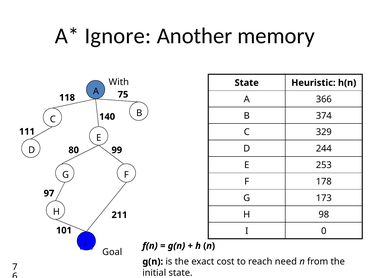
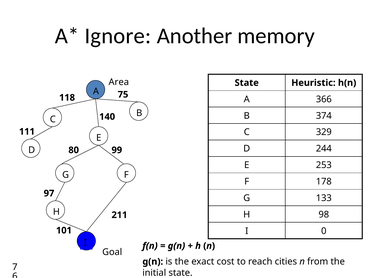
With: With -> Area (119, 82)
173: 173 -> 133 (324, 198)
need: need -> cities (286, 261)
